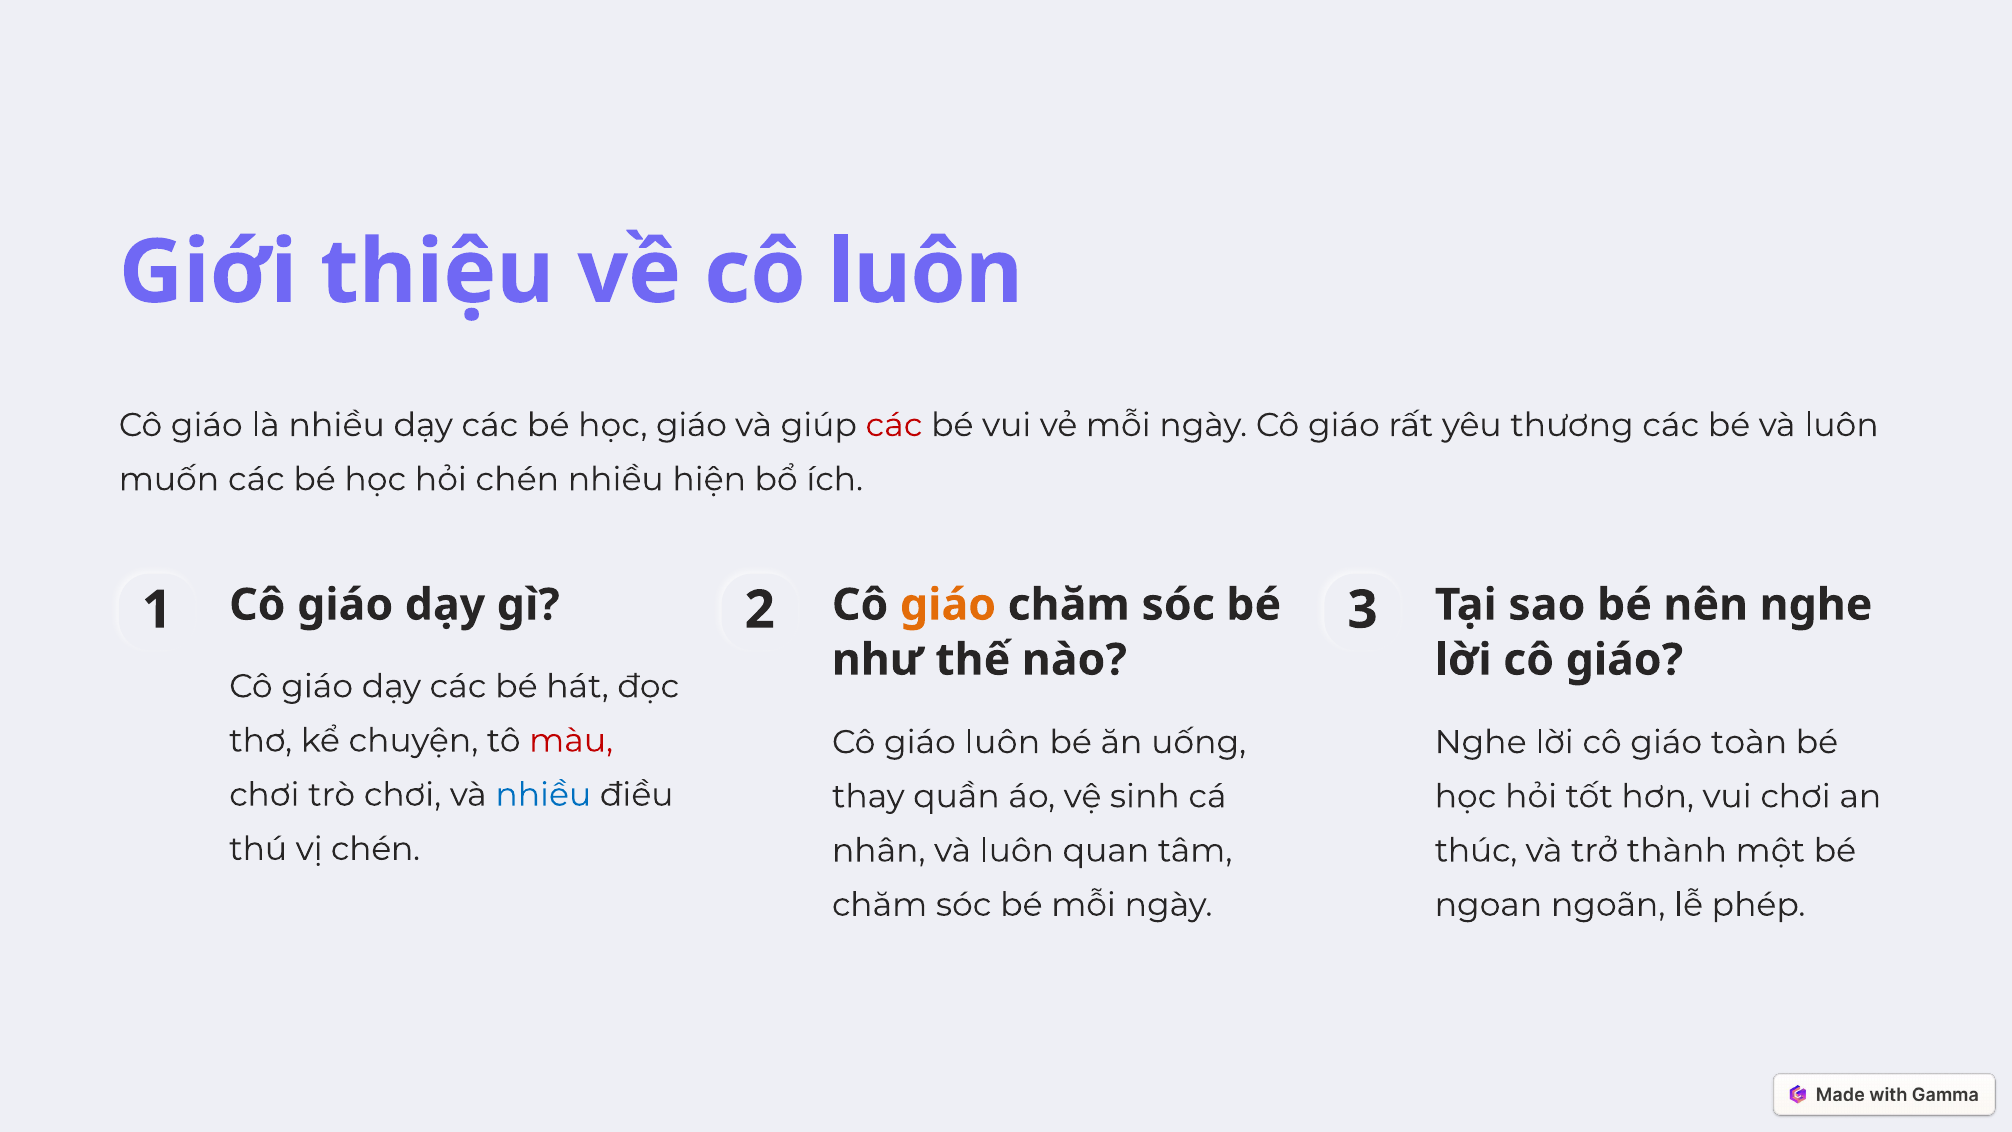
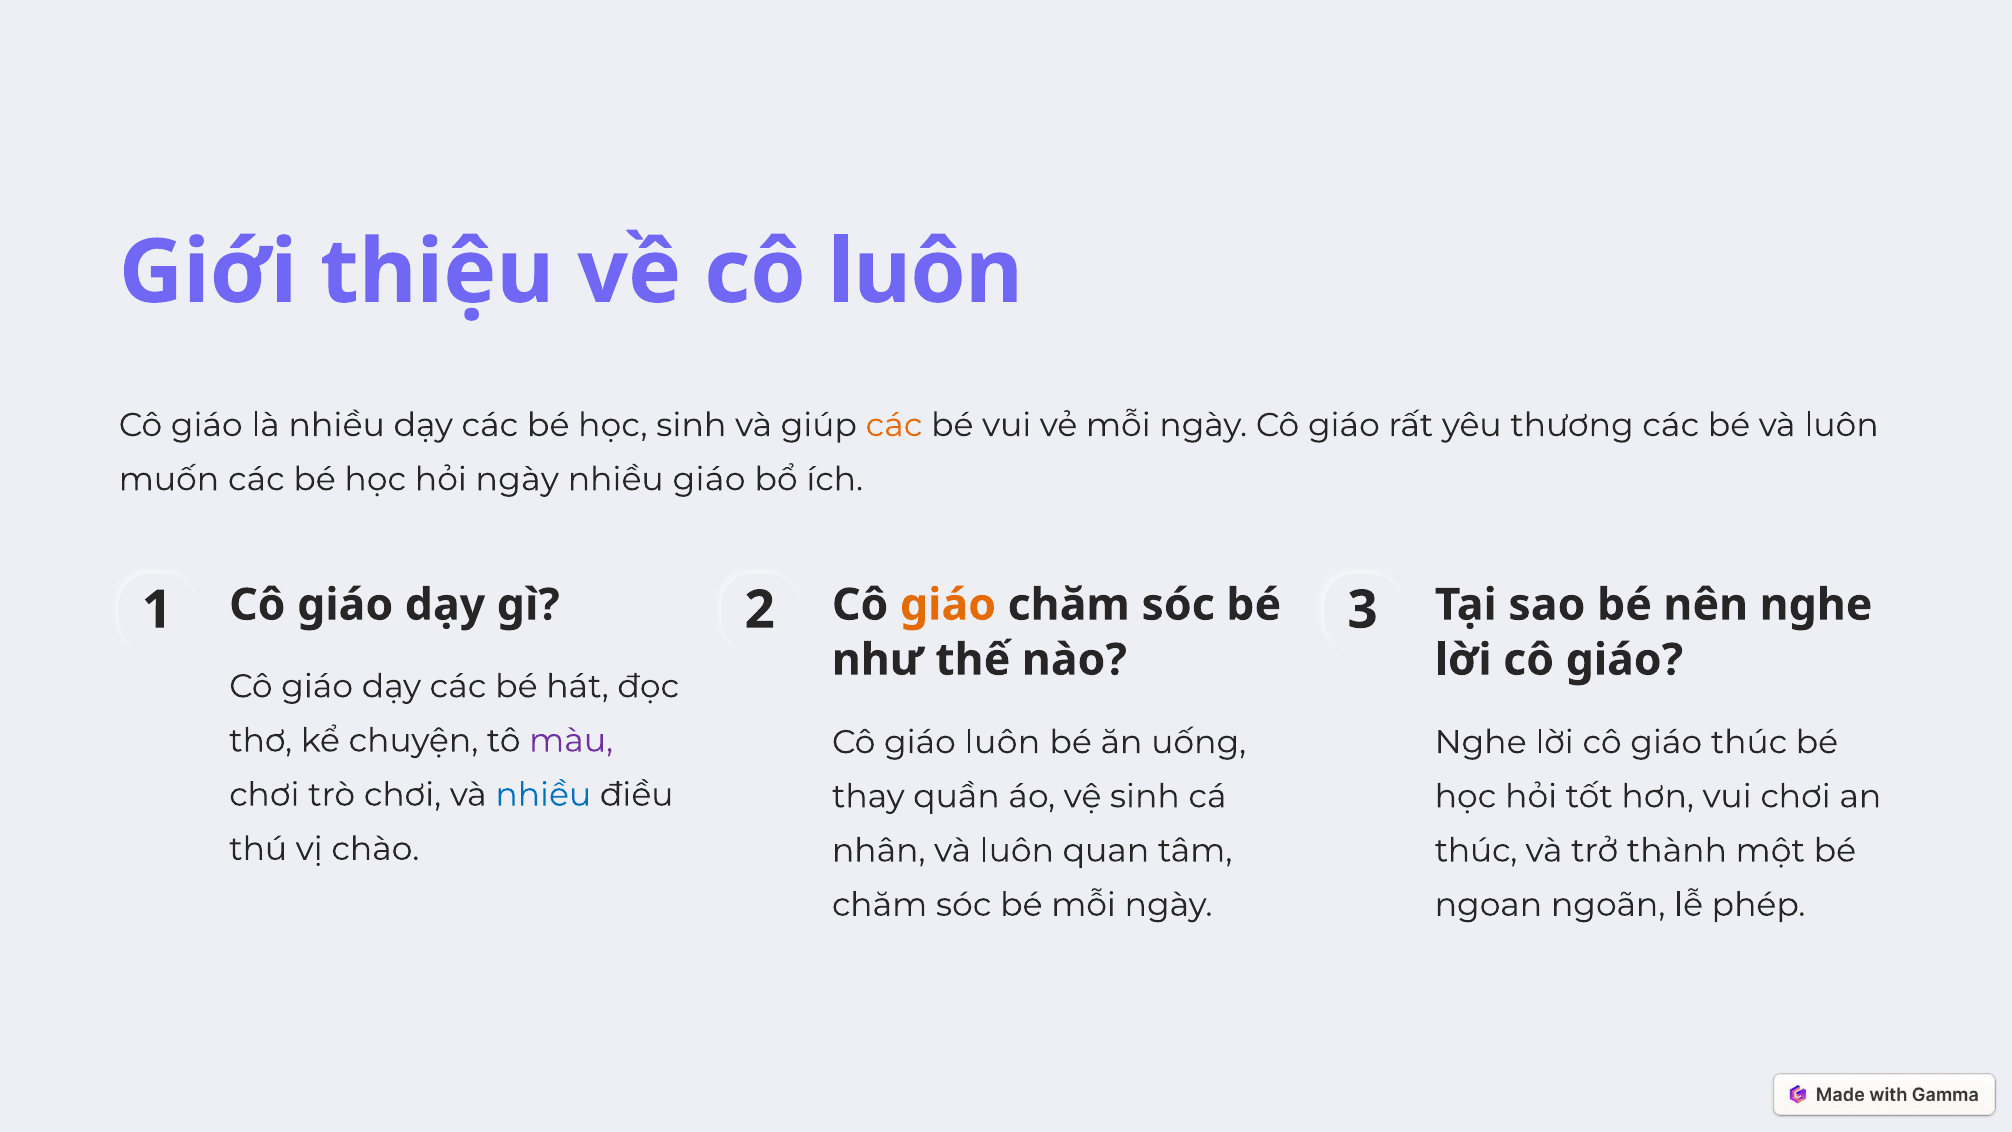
học giáo: giáo -> sinh (691, 425)
các colour: red -> orange (894, 425)
hỏi chén: chén -> ngày (517, 479)
nhiều hiện: hiện -> giáo (709, 479)
màu colour: red -> purple (571, 740)
giáo toàn: toàn -> thúc (1749, 742)
vị chén: chén -> chào (375, 849)
